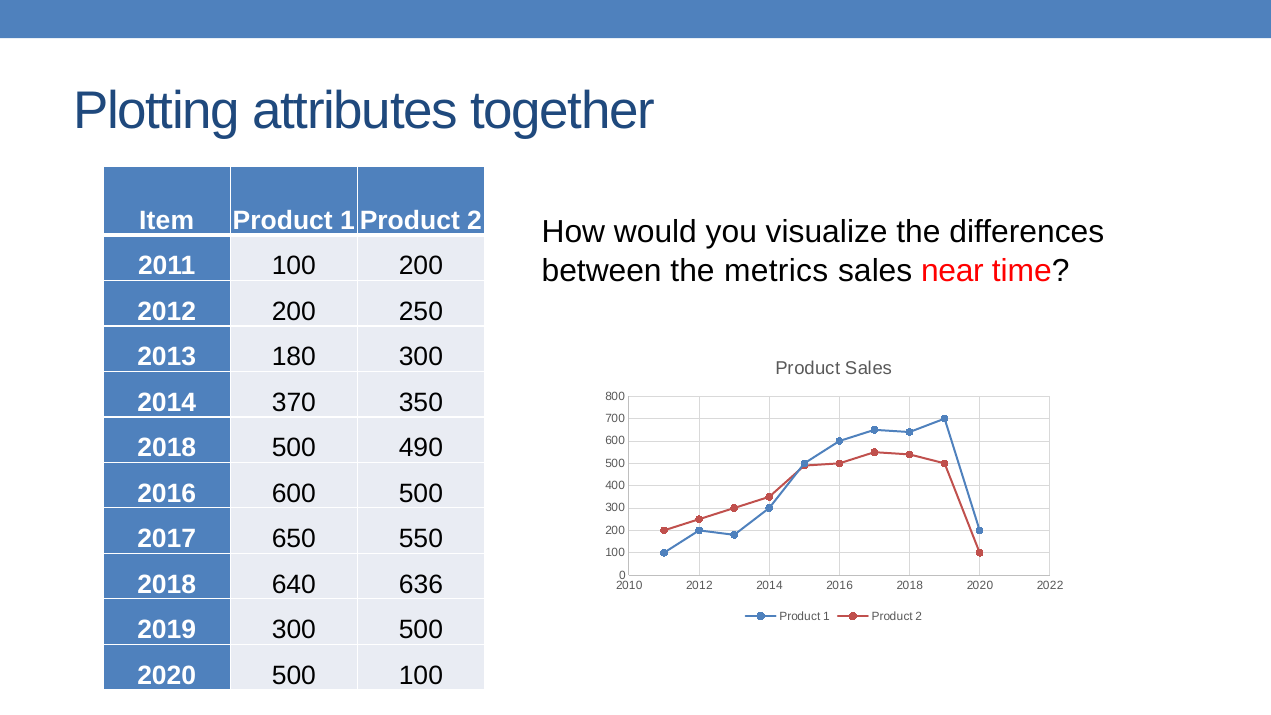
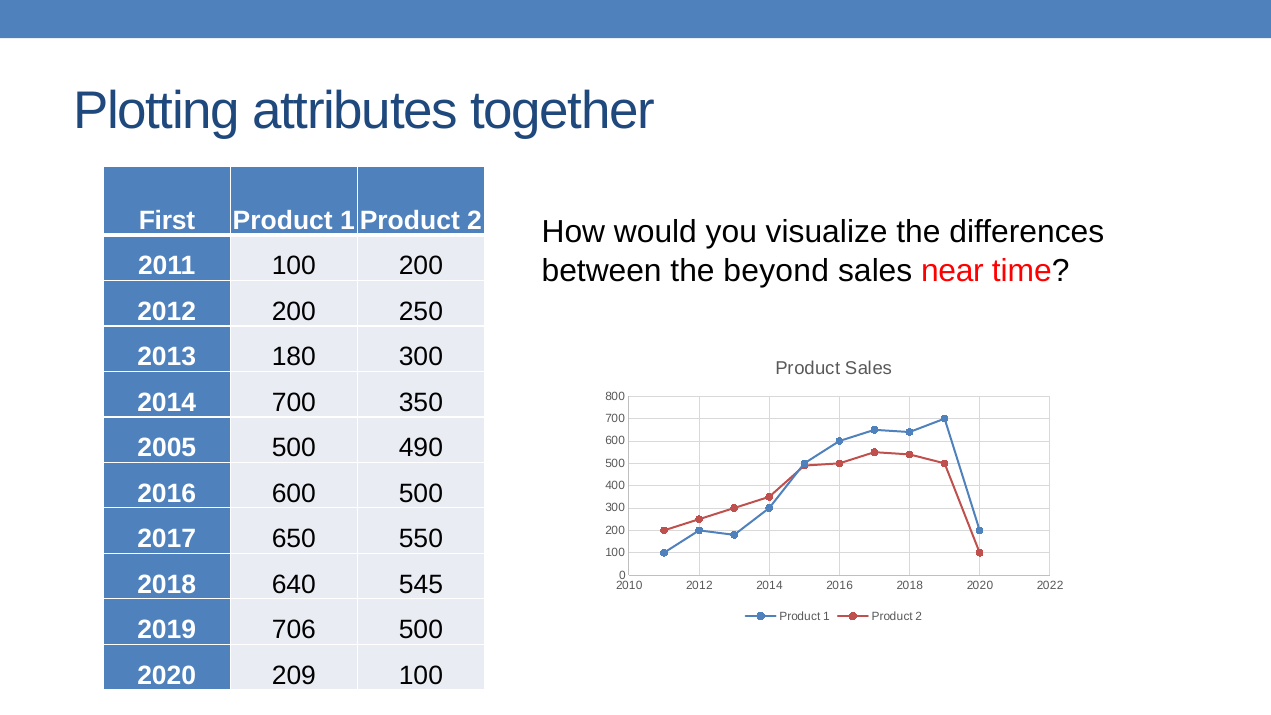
Item: Item -> First (167, 221)
metrics: metrics -> beyond (776, 271)
2014 370: 370 -> 700 (294, 403)
2018: 2018 -> 2005 (167, 448)
636: 636 -> 545 (421, 585)
2019 300: 300 -> 706 (294, 630)
2020 500: 500 -> 209 (294, 676)
